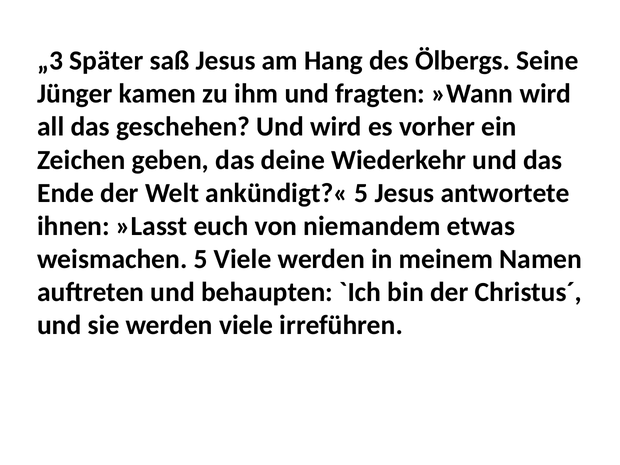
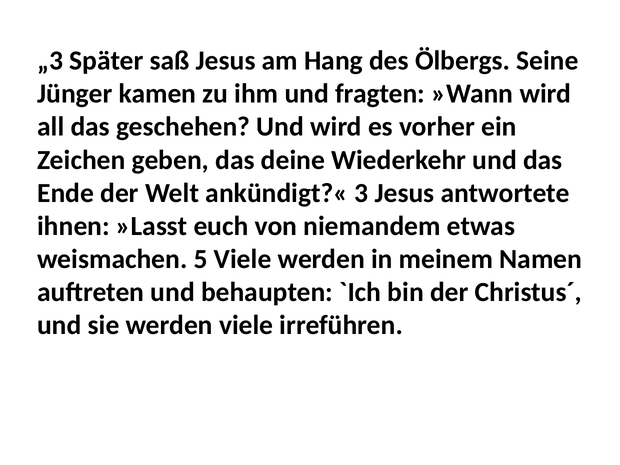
ankündigt?« 5: 5 -> 3 (361, 193)
